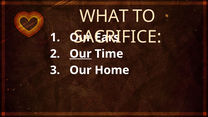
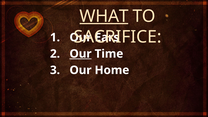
WHAT underline: none -> present (104, 16)
